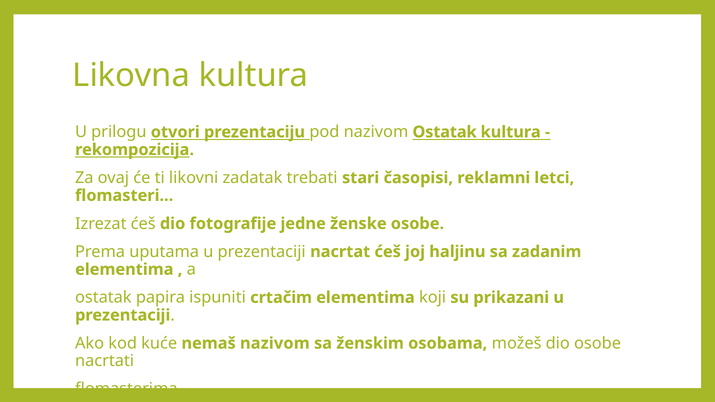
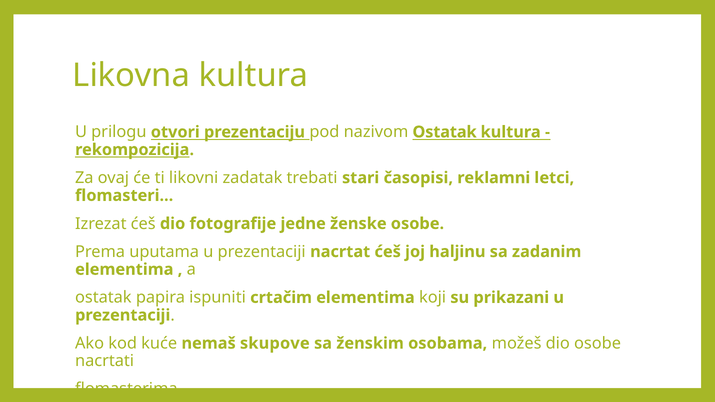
nemaš nazivom: nazivom -> skupove (275, 343)
